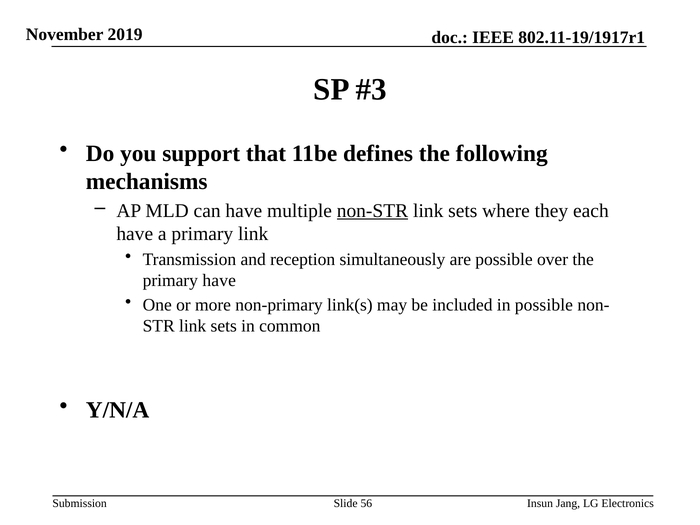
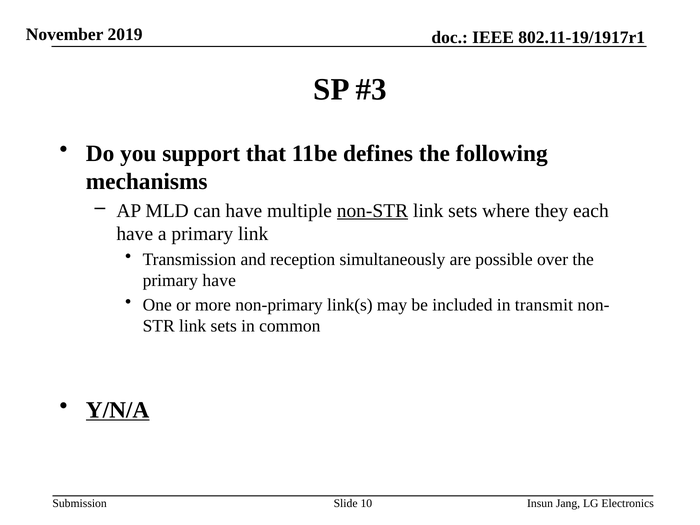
in possible: possible -> transmit (544, 305)
Y/N/A underline: none -> present (118, 410)
56: 56 -> 10 (366, 504)
